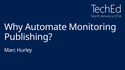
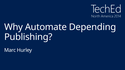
Monitoring: Monitoring -> Depending (93, 27)
